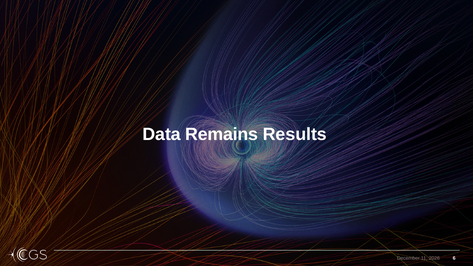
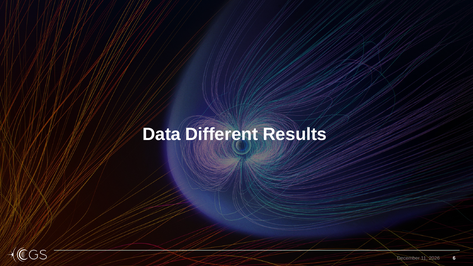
Remains: Remains -> Different (221, 134)
